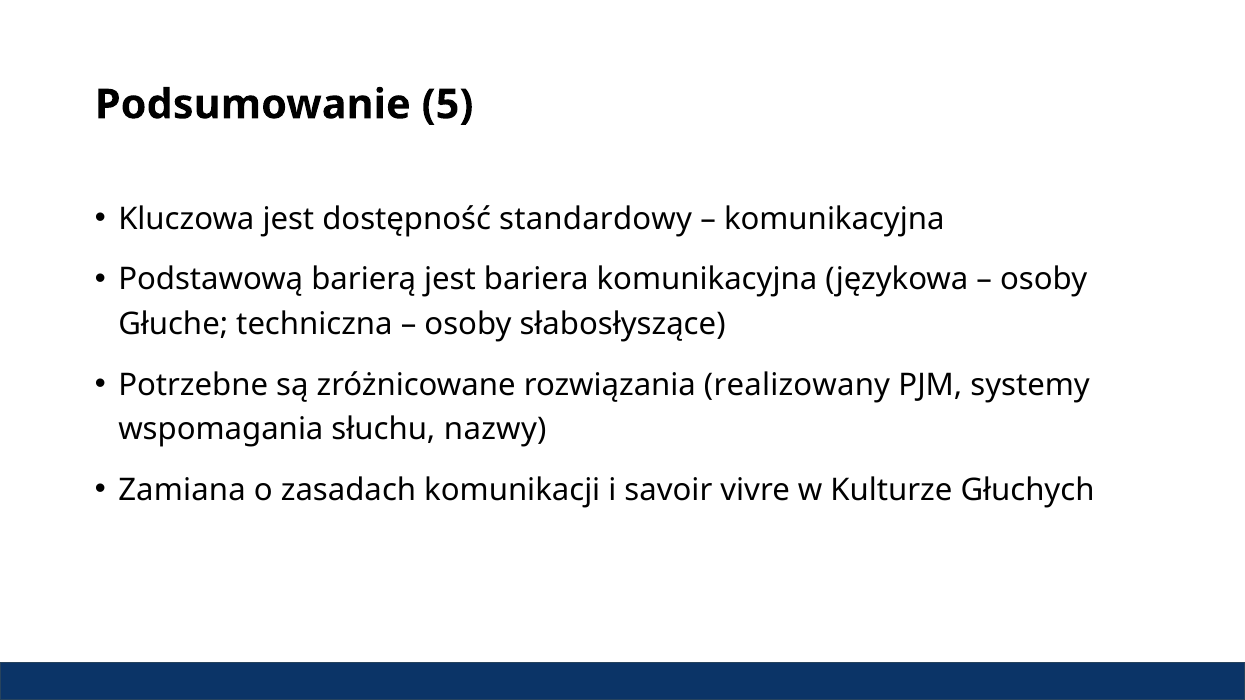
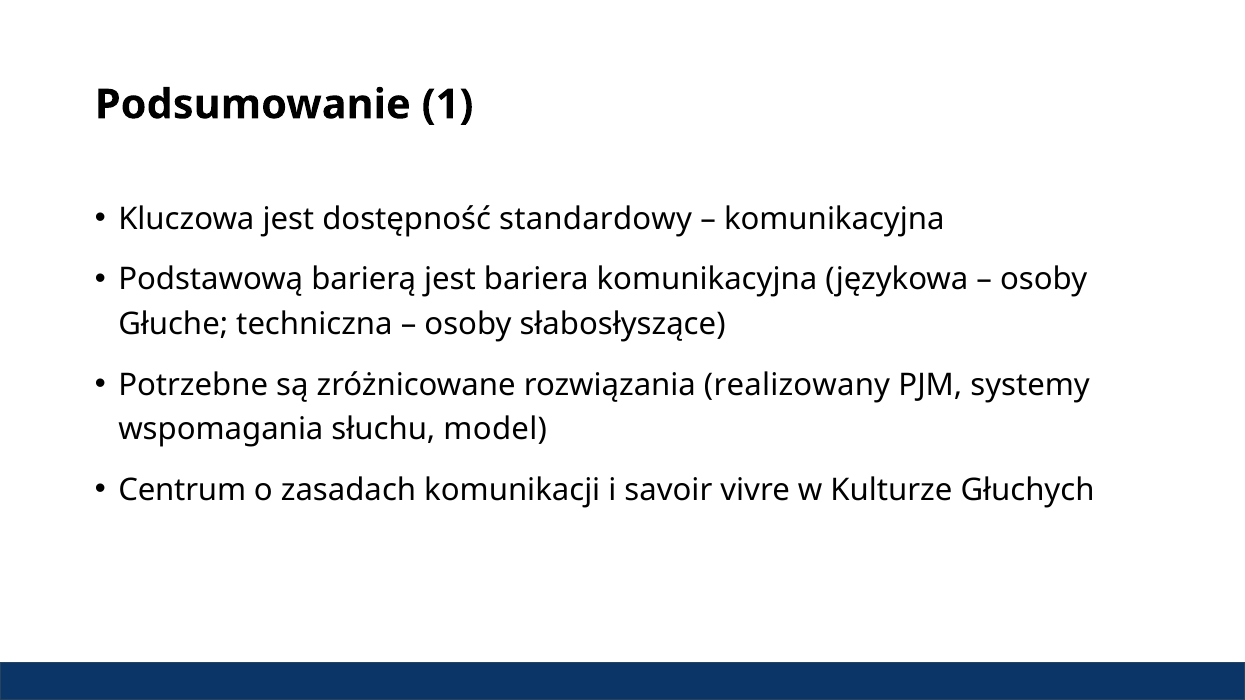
5: 5 -> 1 (448, 105)
nazwy: nazwy -> model (495, 430)
Zamiana: Zamiana -> Centrum (182, 490)
